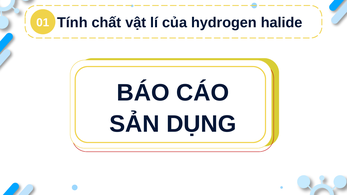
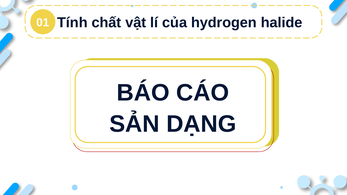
DỤNG: DỤNG -> DẠNG (201, 124)
